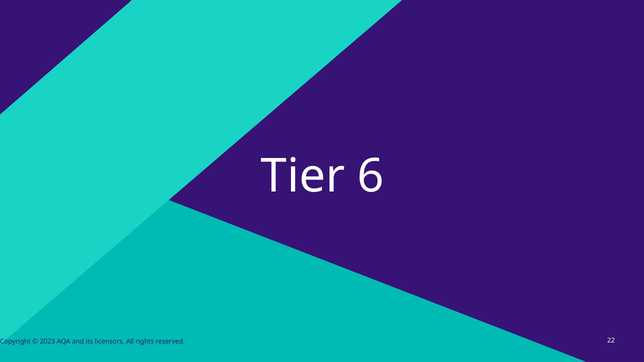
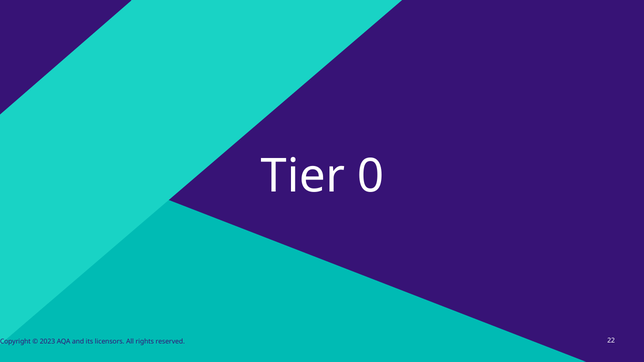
6: 6 -> 0 (371, 176)
